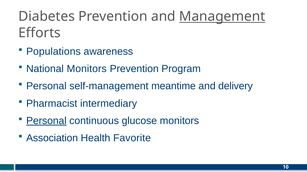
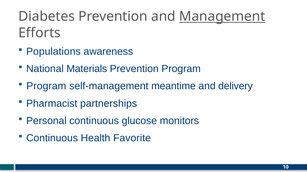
National Monitors: Monitors -> Materials (87, 69)
Personal: Personal -> Program (46, 86)
intermediary: intermediary -> partnerships (109, 104)
Personal underline: present -> none (46, 121)
Association: Association -> Continuous (52, 139)
